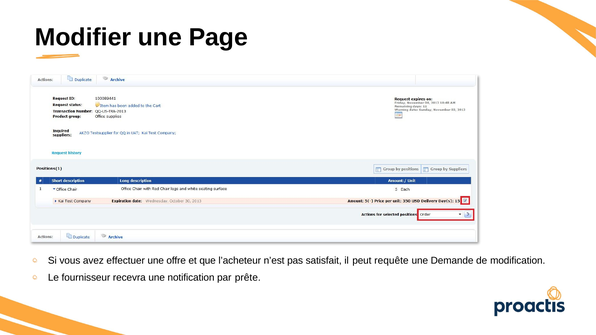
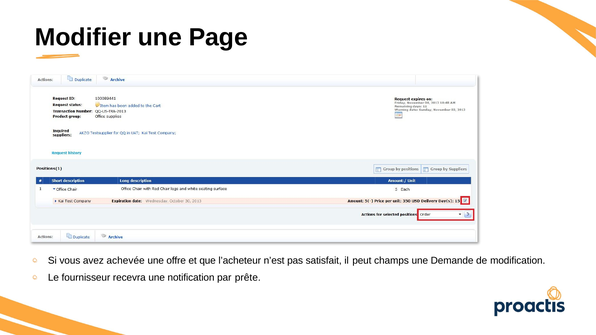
effectuer: effectuer -> achevée (126, 261)
requête: requête -> champs (392, 261)
